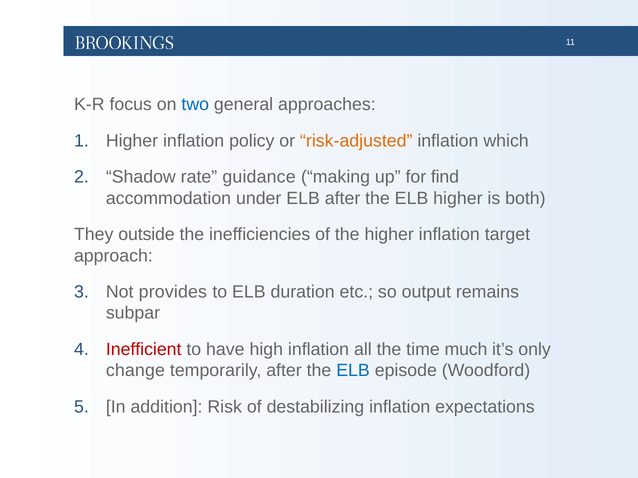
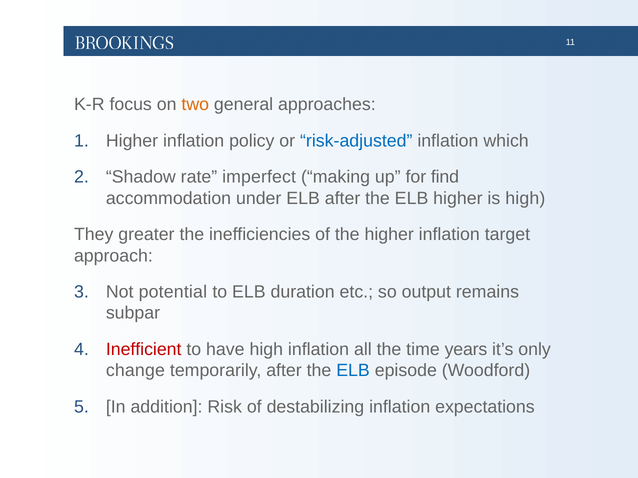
two colour: blue -> orange (195, 105)
risk-adjusted colour: orange -> blue (356, 141)
guidance: guidance -> imperfect (259, 177)
is both: both -> high (525, 198)
outside: outside -> greater (146, 235)
provides: provides -> potential (173, 292)
much: much -> years (466, 350)
